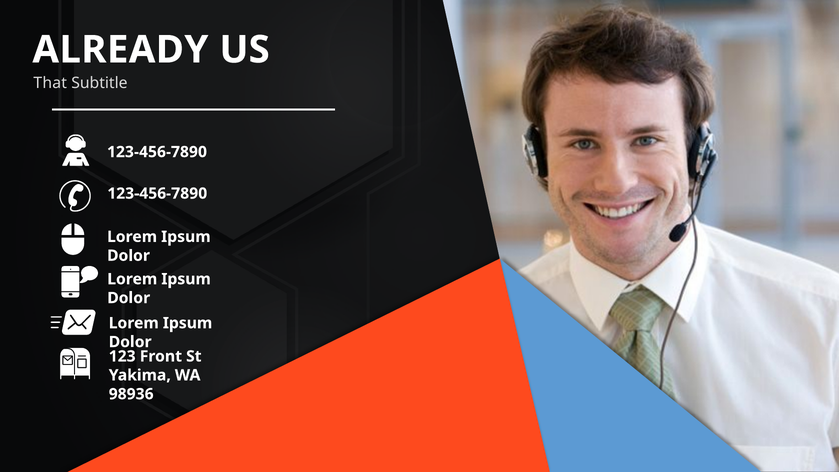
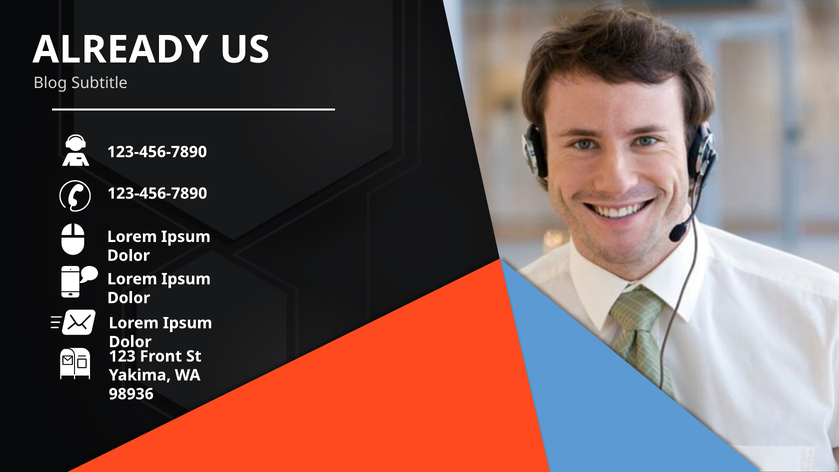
That: That -> Blog (50, 83)
